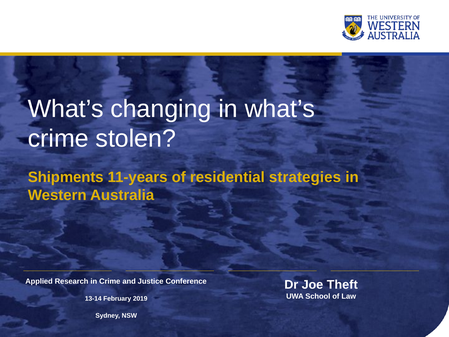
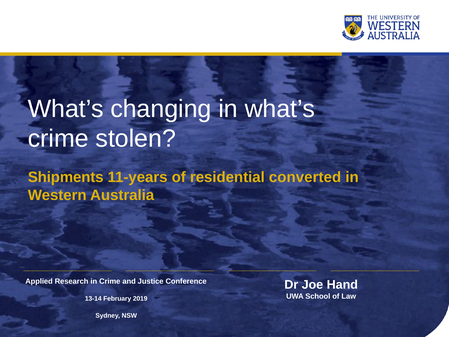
strategies: strategies -> converted (305, 177)
Theft: Theft -> Hand (342, 284)
